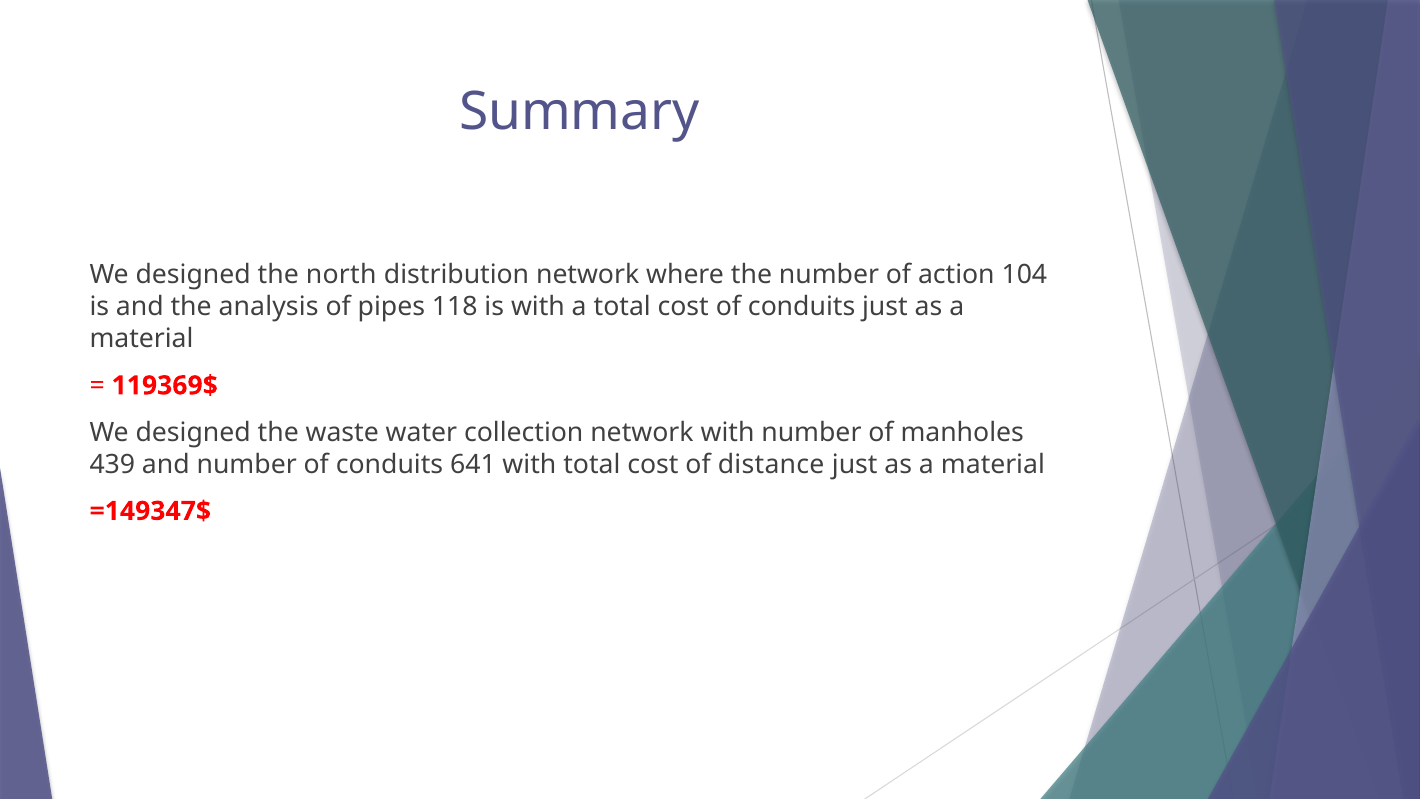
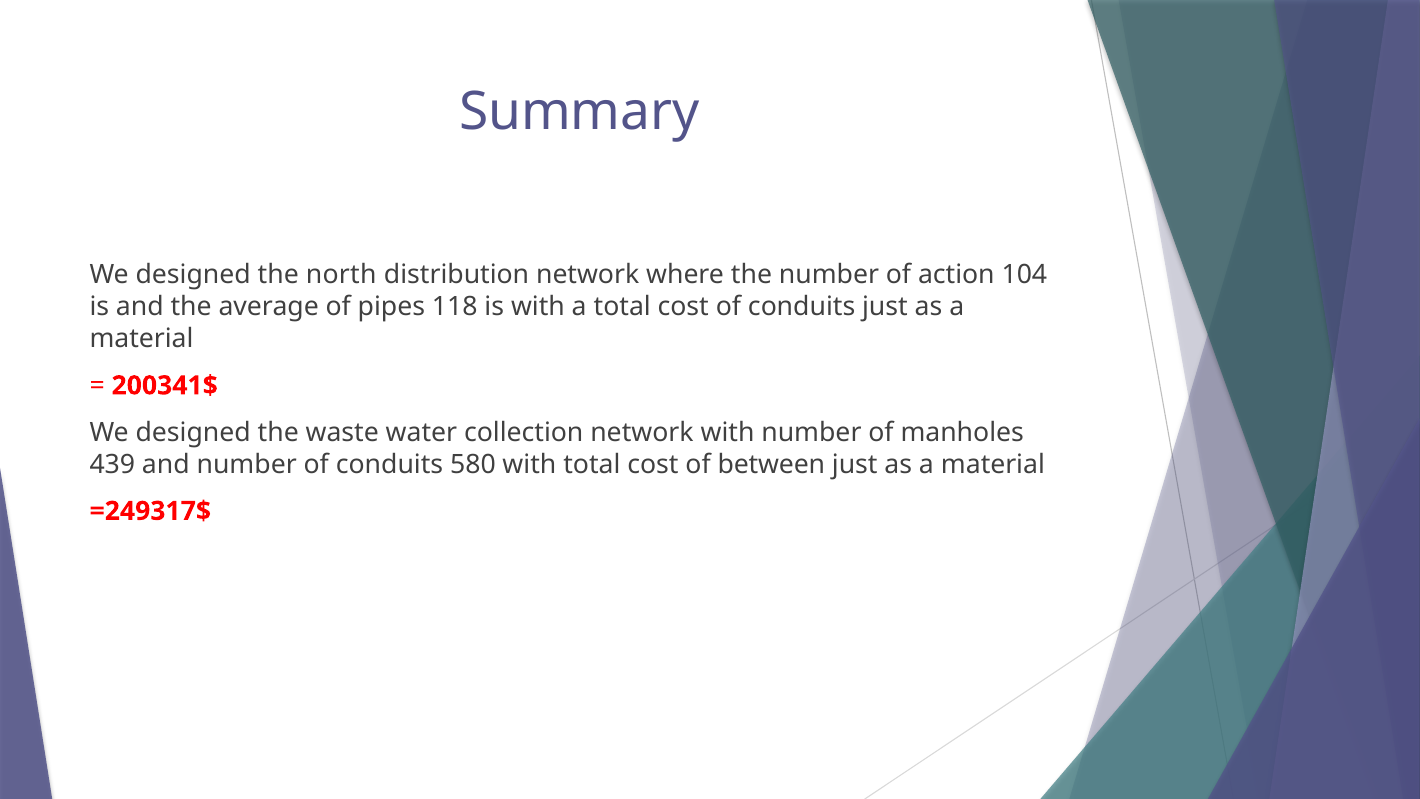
analysis: analysis -> average (269, 307)
119369$: 119369$ -> 200341$ (165, 385)
641: 641 -> 580 (473, 464)
distance: distance -> between (771, 464)
=149347$: =149347$ -> =249317$ (150, 511)
